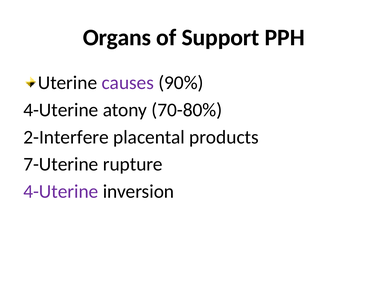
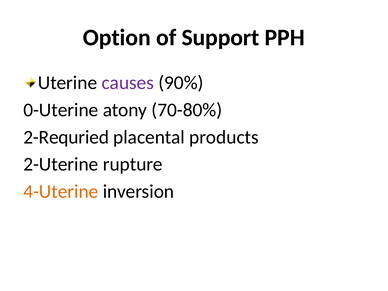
Organs: Organs -> Option (117, 38)
4-Uterine: 4-Uterine -> 0-Uterine (61, 110)
2-Interfere: 2-Interfere -> 2-Requried (66, 137)
7-Uterine: 7-Uterine -> 2-Uterine (61, 164)
4-Uterine colour: purple -> orange (61, 191)
